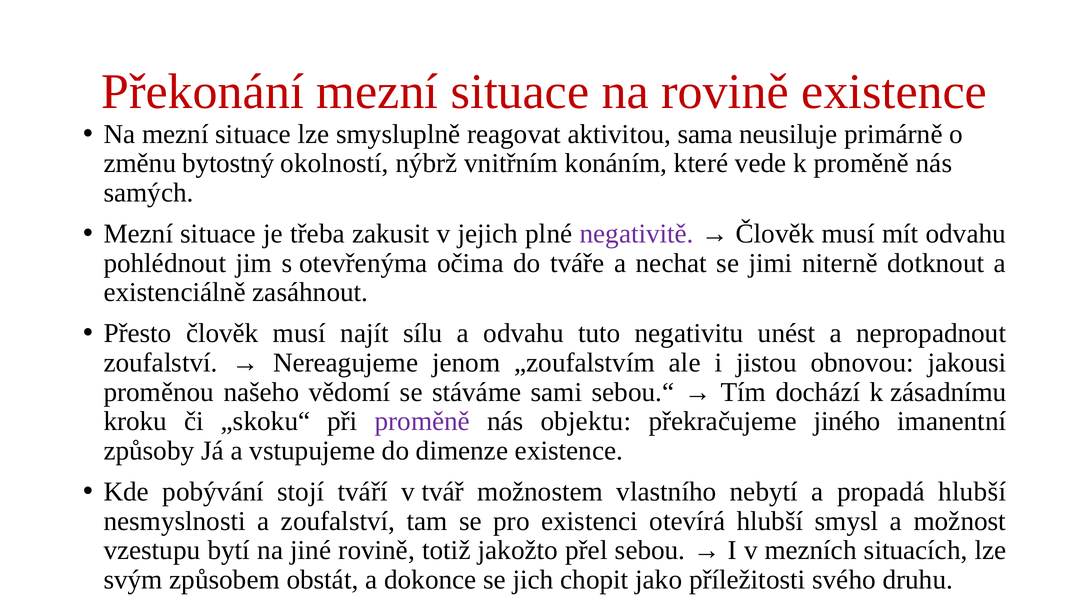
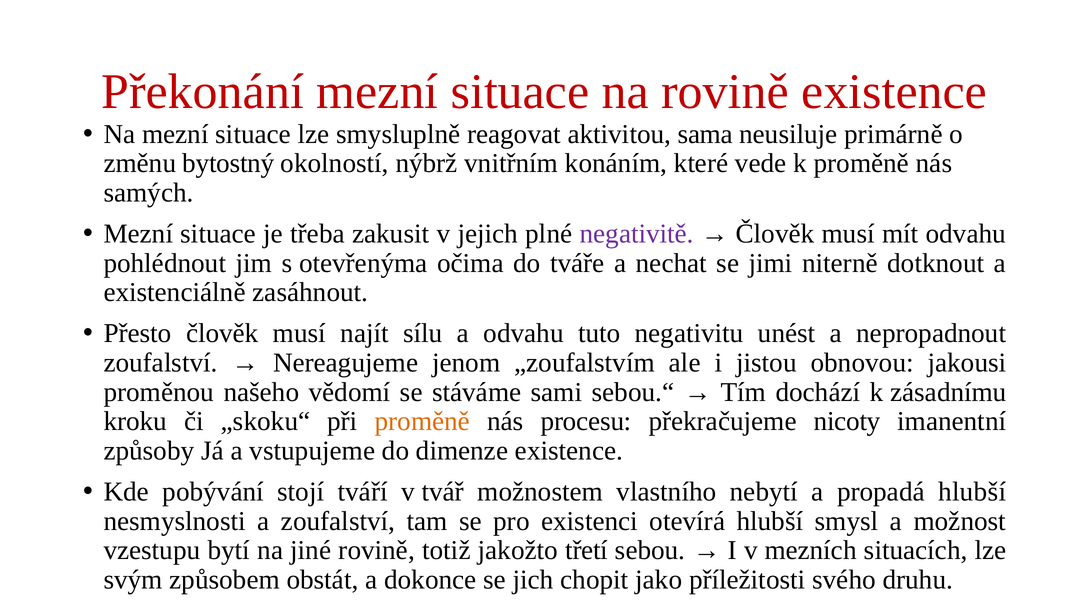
proměně colour: purple -> orange (422, 422)
objektu: objektu -> procesu (586, 422)
jiného: jiného -> nicoty (847, 422)
přel: přel -> třetí (587, 551)
